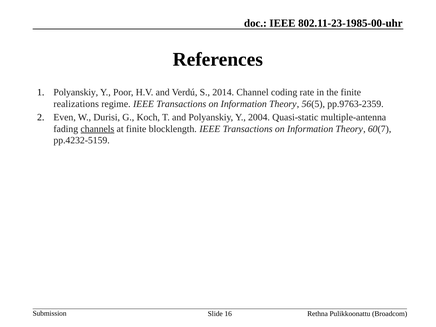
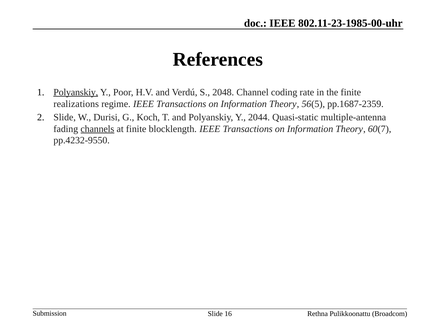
Polyanskiy underline: none -> present (76, 92)
2014: 2014 -> 2048 (223, 92)
pp.9763-2359: pp.9763-2359 -> pp.1687-2359 (355, 104)
Even: Even -> Slide (65, 117)
2004: 2004 -> 2044 (259, 117)
pp.4232-5159: pp.4232-5159 -> pp.4232-9550 (82, 140)
